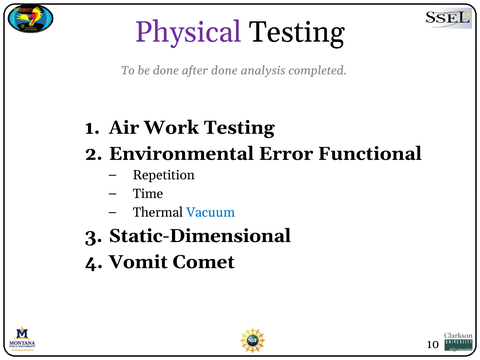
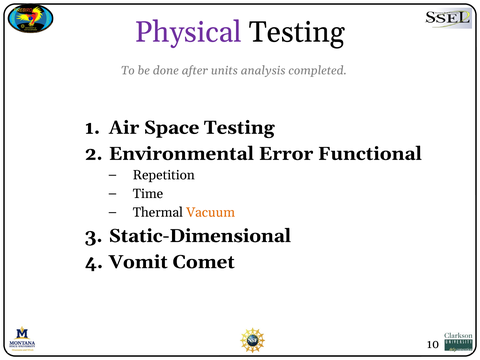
after done: done -> units (224, 70)
Work: Work -> Space (172, 128)
Vacuum colour: blue -> orange (211, 213)
